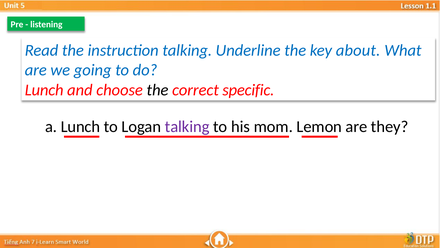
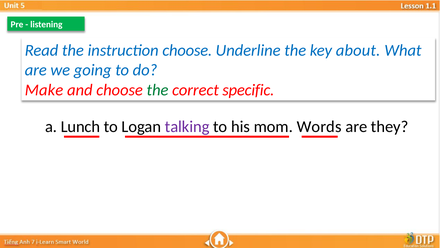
instruction talking: talking -> choose (187, 50)
Lunch: Lunch -> Make (44, 90)
the colour: black -> green (158, 90)
Lemon: Lemon -> Words (319, 126)
